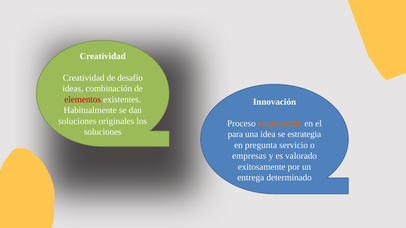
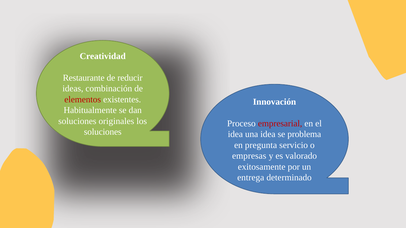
Creatividad: Creatividad -> Restaurante (84, 78)
desafío: desafío -> reducir (130, 78)
empresarial colour: orange -> red (280, 124)
para: para -> idea (235, 134)
estrategia: estrategia -> problema (304, 134)
